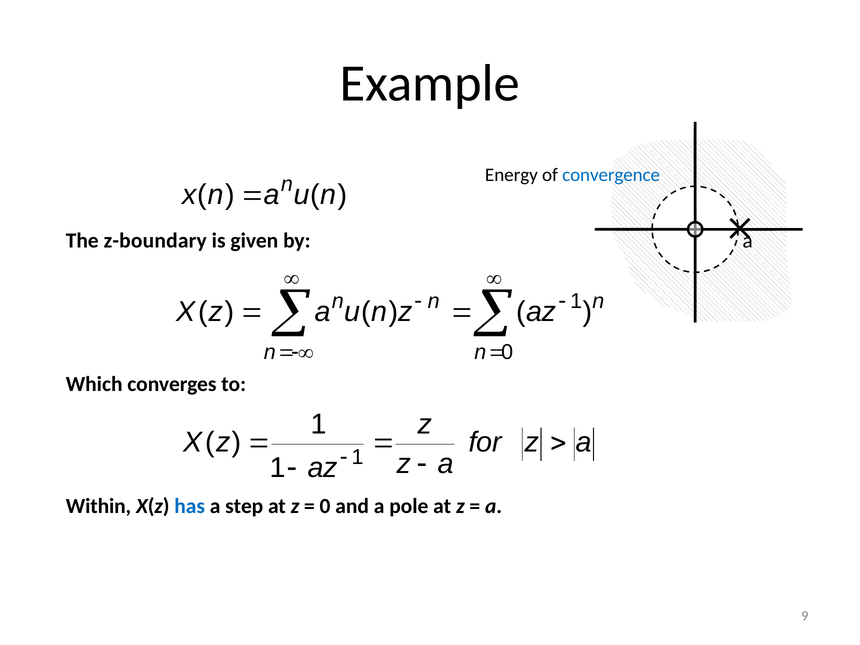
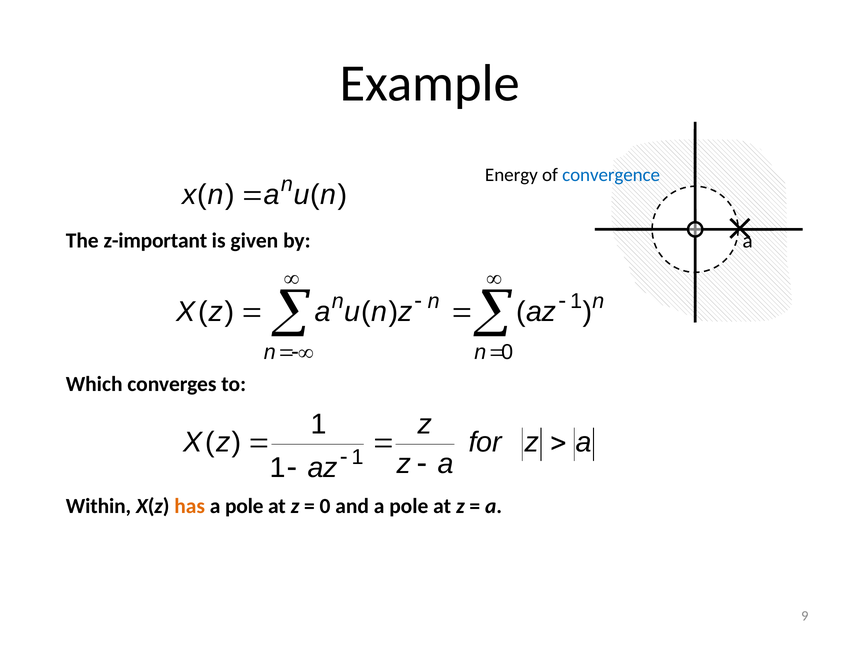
z-boundary: z-boundary -> z-important (155, 241)
has colour: blue -> orange (190, 506)
step: step -> pole (244, 506)
